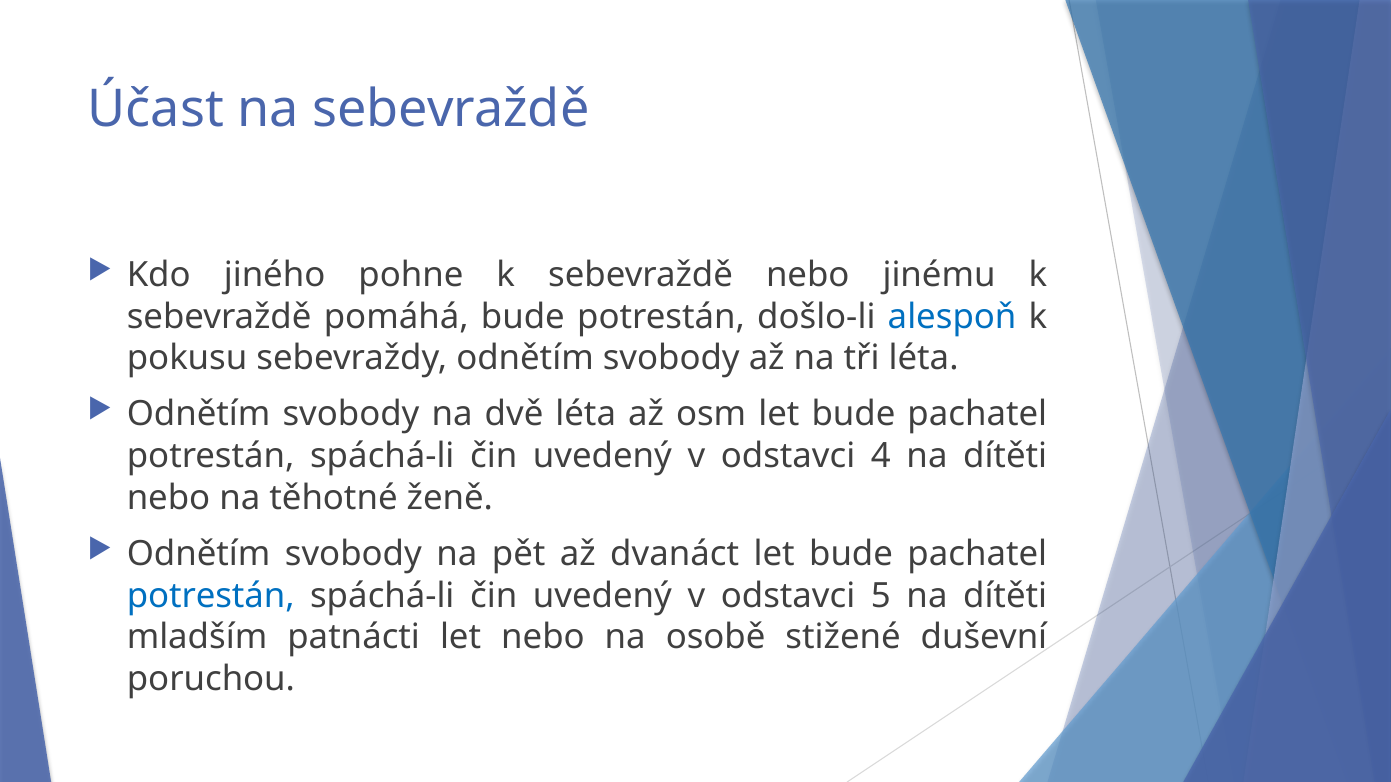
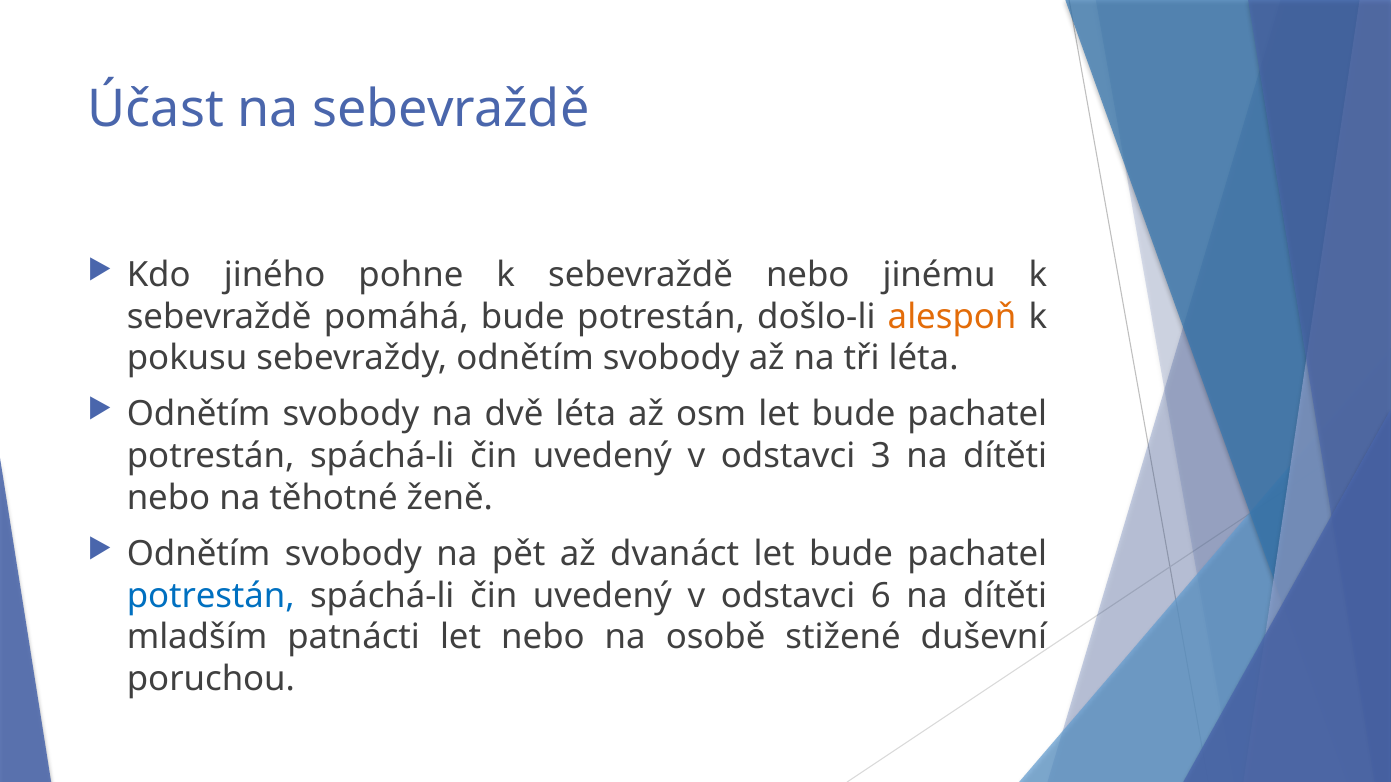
alespoň colour: blue -> orange (952, 317)
4: 4 -> 3 (881, 456)
5: 5 -> 6 (881, 596)
